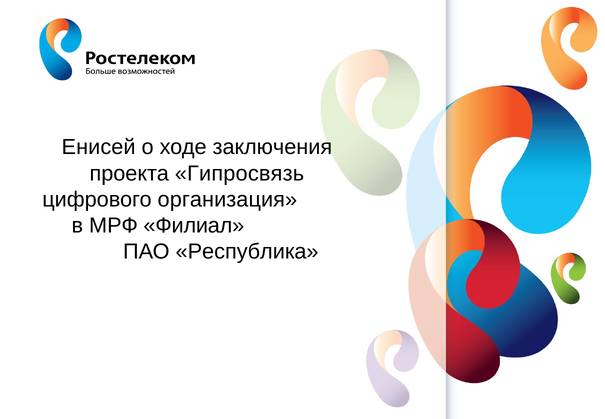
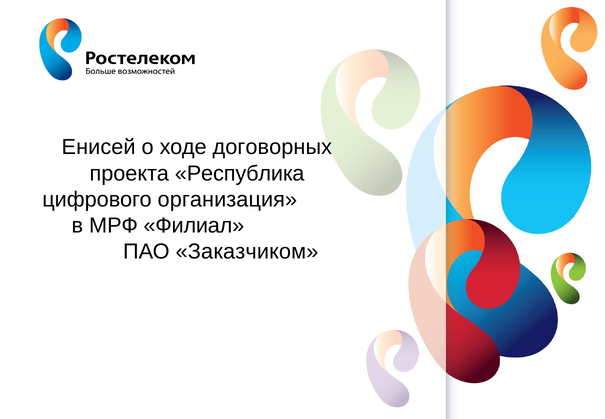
заключения: заключения -> договорных (272, 147)
Гипросвязь: Гипросвязь -> Республика (240, 173)
Республика: Республика -> Заказчиком (247, 252)
